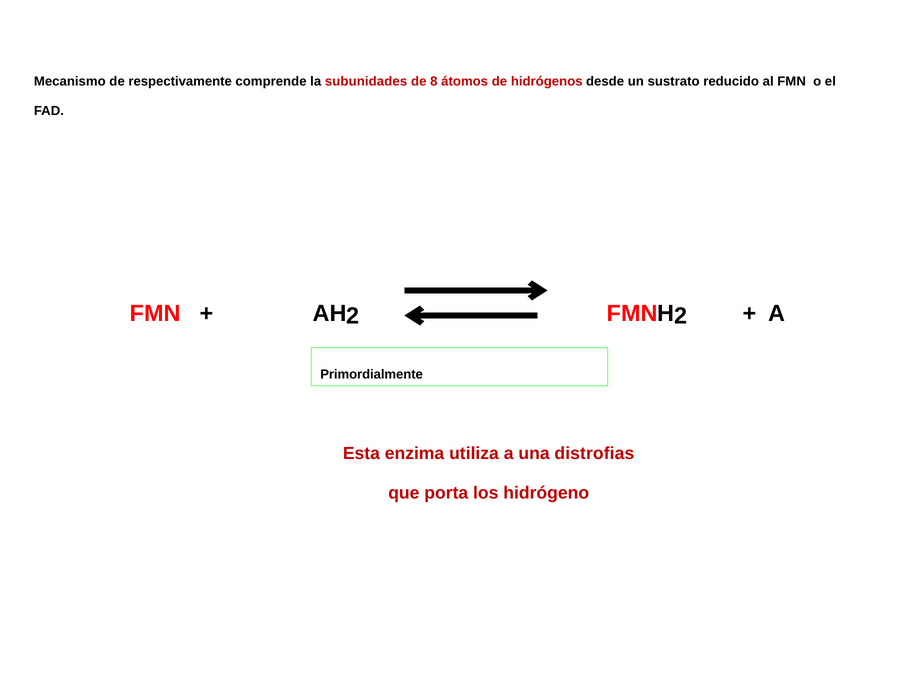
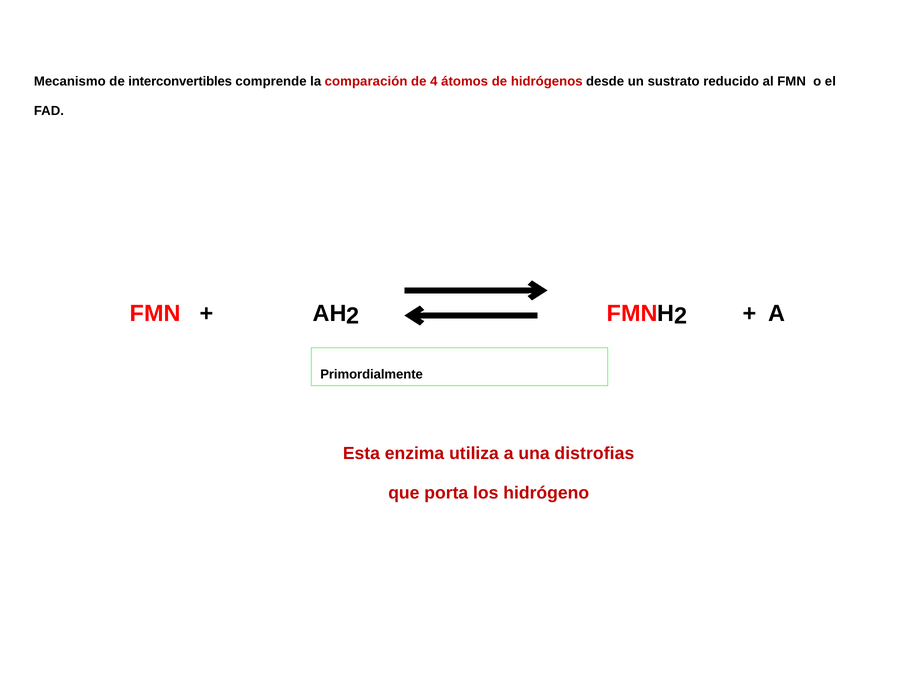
respectivamente: respectivamente -> interconvertibles (180, 81)
subunidades: subunidades -> comparación (366, 81)
8: 8 -> 4 (434, 81)
